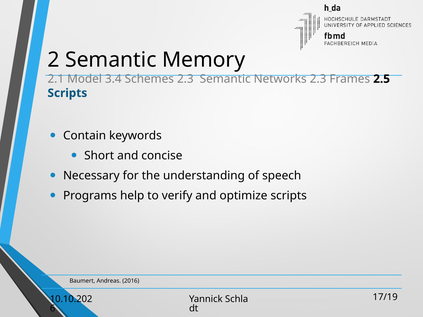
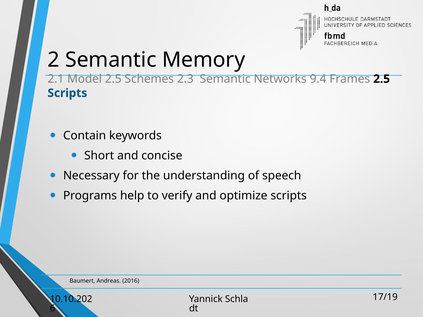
Model 3.4: 3.4 -> 2.5 (113, 79)
Networks 2.3: 2.3 -> 9.4 (318, 79)
